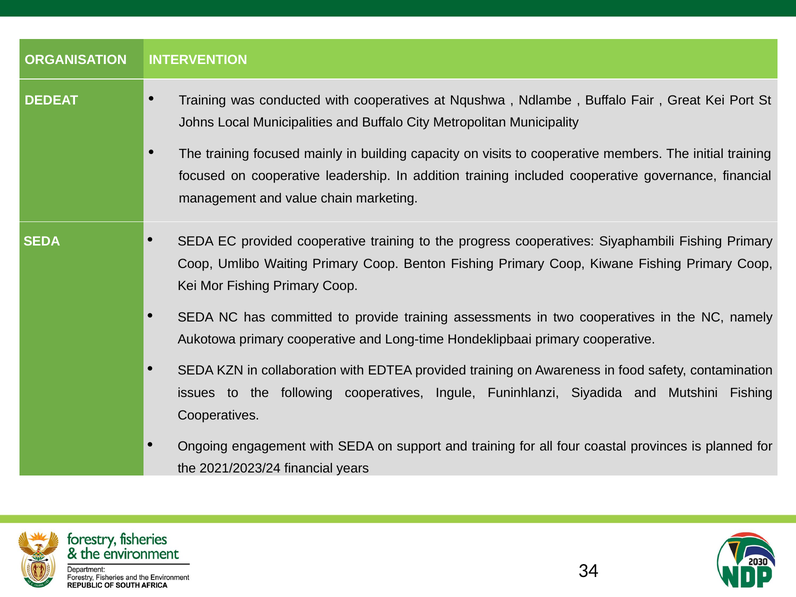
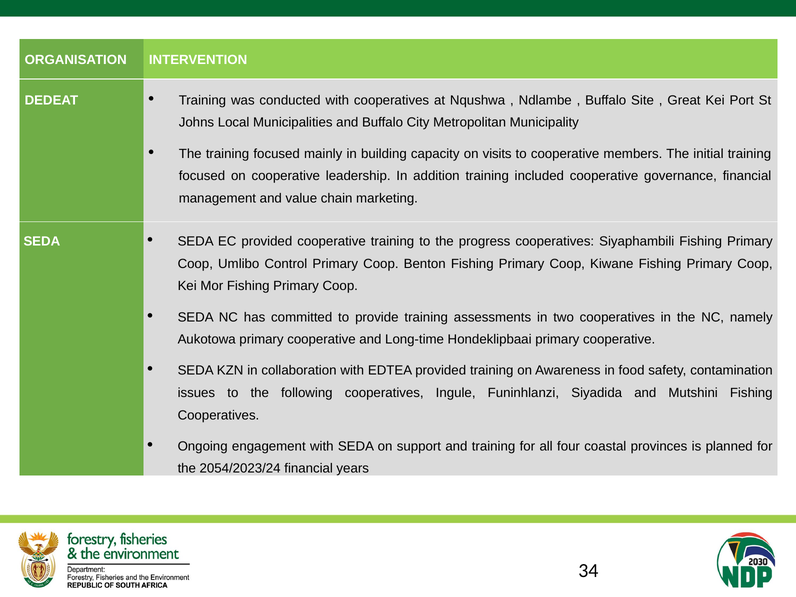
Fair: Fair -> Site (643, 100)
Waiting: Waiting -> Control (286, 264)
2021/2023/24: 2021/2023/24 -> 2054/2023/24 (240, 469)
